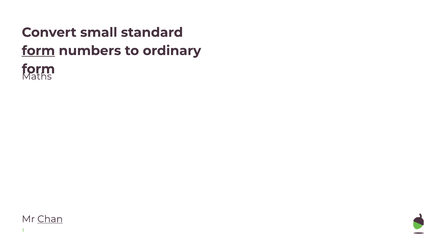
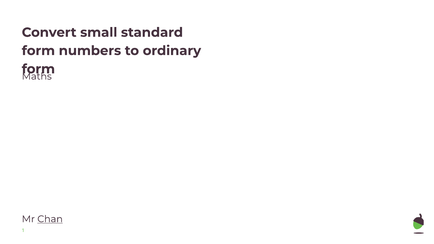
form underline: present -> none (38, 51)
